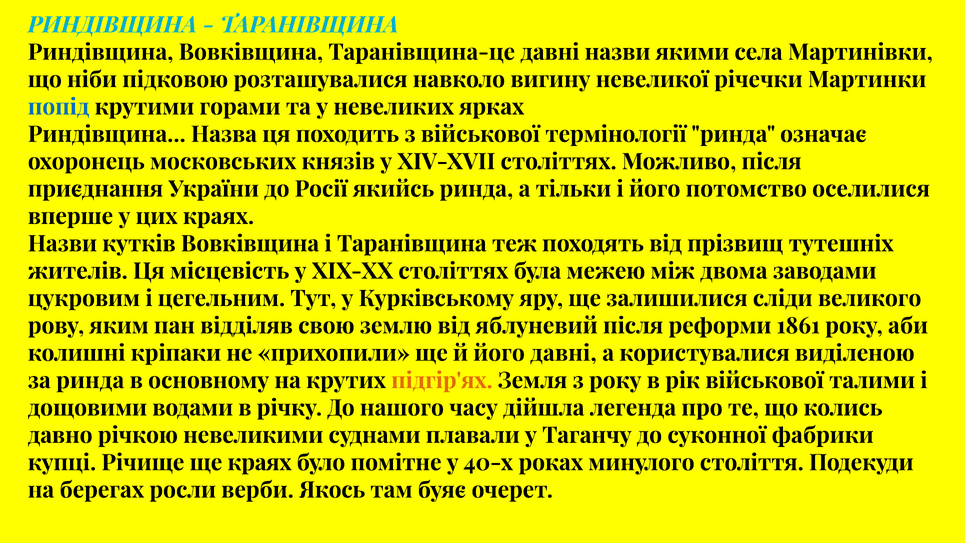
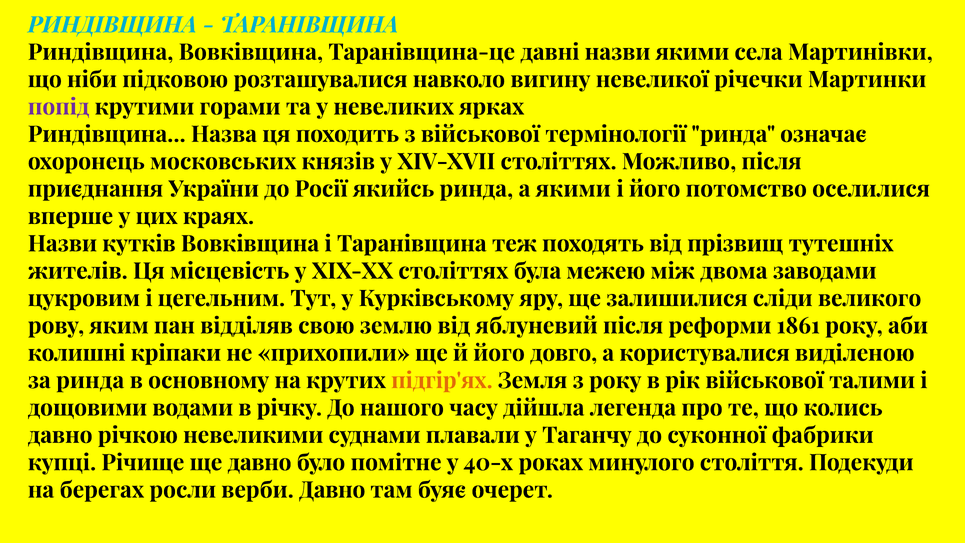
попід colour: blue -> purple (59, 107)
а тільки: тільки -> якими (573, 189)
його давні: давні -> довго (564, 353)
ще краях: краях -> давно (260, 463)
верби Якось: Якось -> Давно (332, 490)
